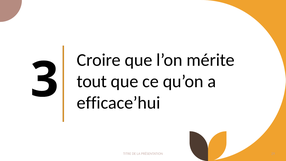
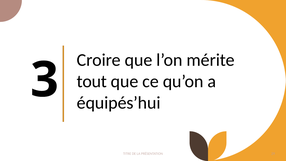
efficace’hui: efficace’hui -> équipés’hui (119, 103)
